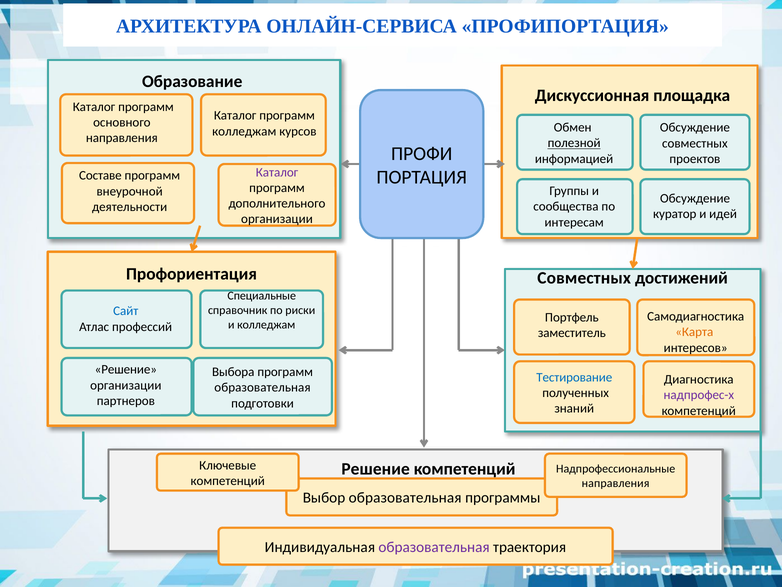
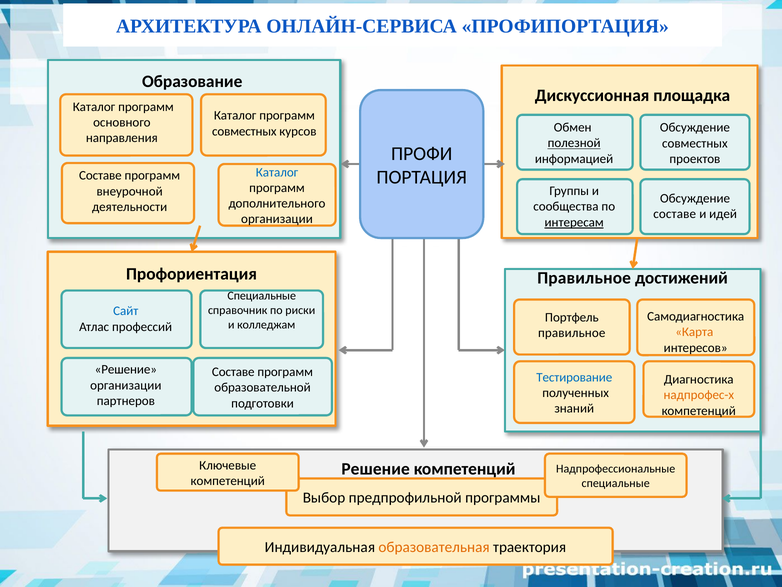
колледжам: колледжам -> совместных (244, 131)
Каталог colour: purple -> blue (277, 172)
куратор: куратор -> составе (675, 214)
интересам underline: none -> present (574, 222)
Совместных: Совместных -> Правильное (584, 278)
заместитель: заместитель -> правильное (572, 333)
Выбора: Выбора -> Составе (233, 372)
образовательная: образовательная -> образовательной (263, 387)
надпрофес-х colour: purple -> orange (699, 395)
направления: направления -> специальные (616, 483)
Выбор образовательная: образовательная -> предпрофильной (405, 498)
образовательная colour: purple -> orange (434, 547)
